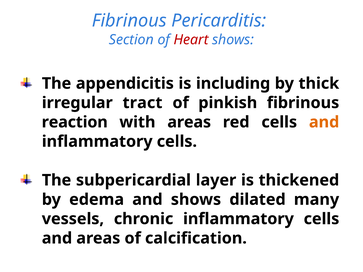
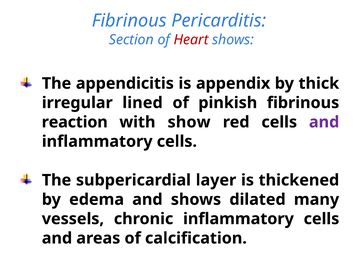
including: including -> appendix (233, 83)
tract: tract -> lined (143, 103)
with areas: areas -> show (189, 122)
and colour: orange -> purple (324, 122)
